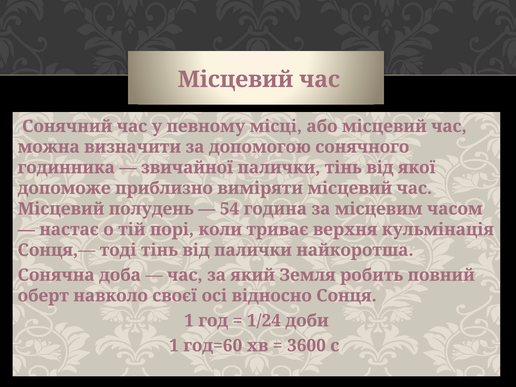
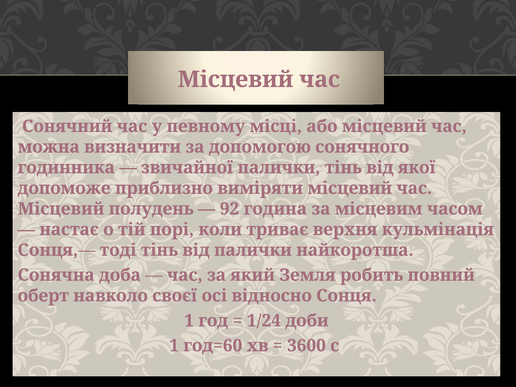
54: 54 -> 92 (229, 209)
